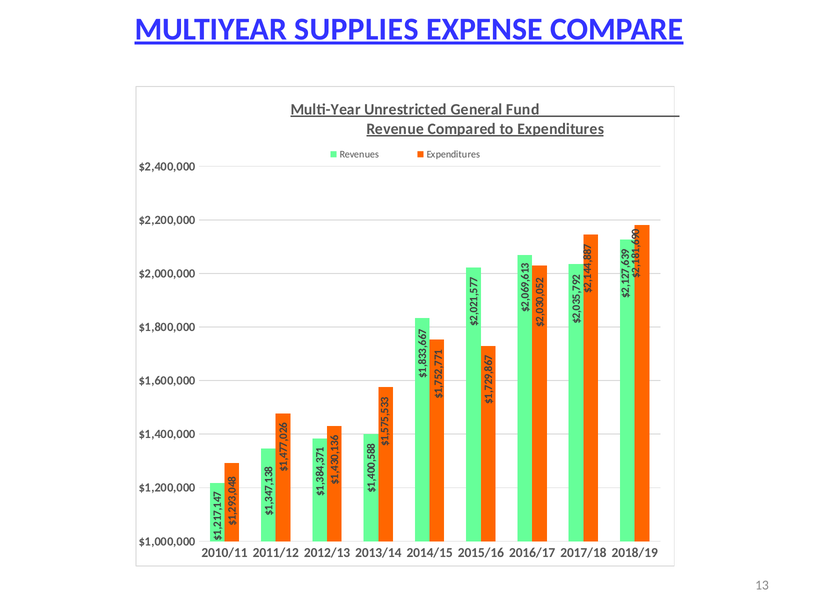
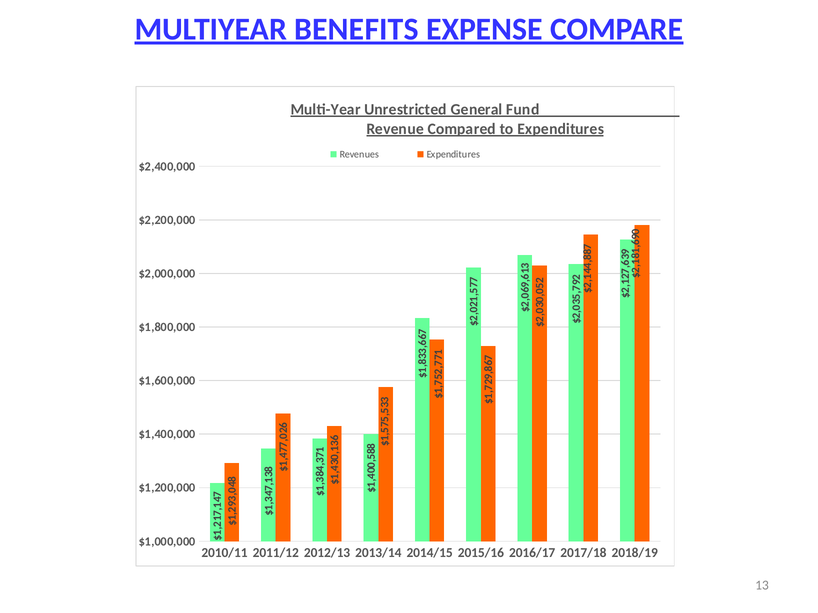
SUPPLIES: SUPPLIES -> BENEFITS (356, 29)
